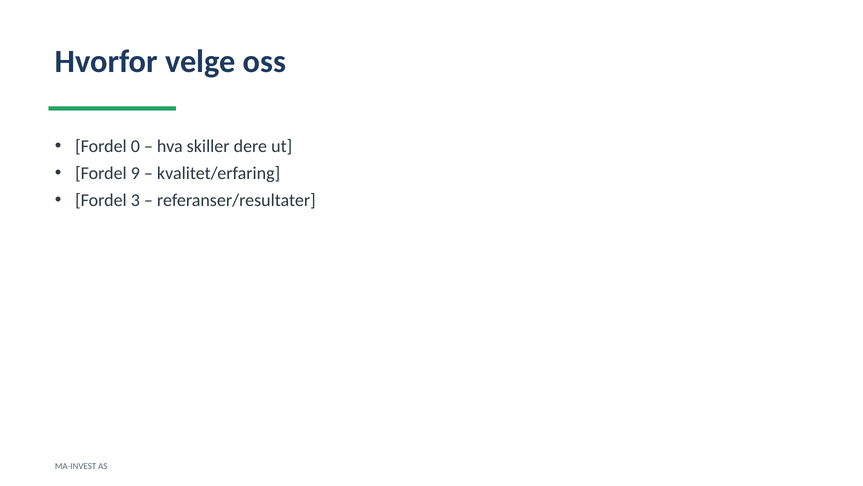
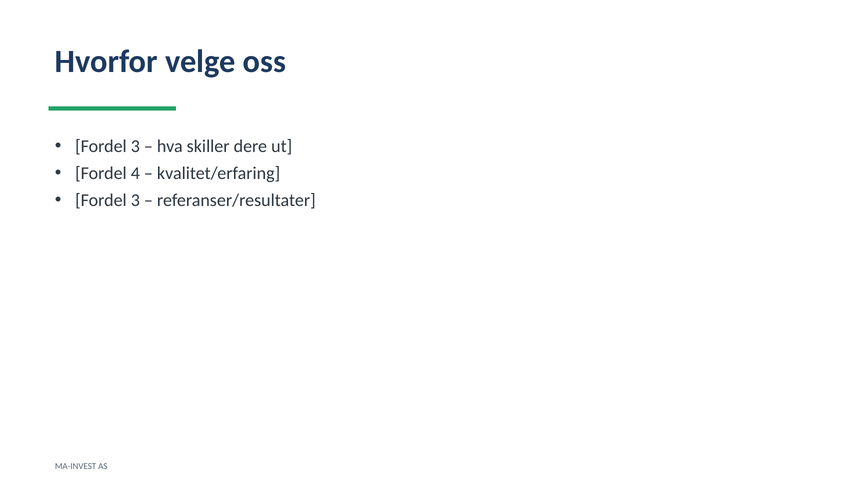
0: 0 -> 3 (135, 146)
9: 9 -> 4 (135, 173)
